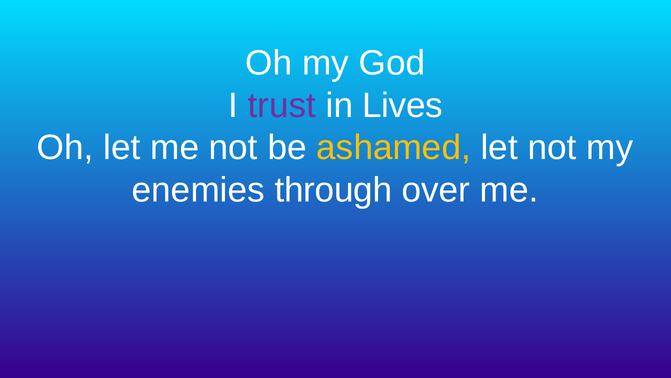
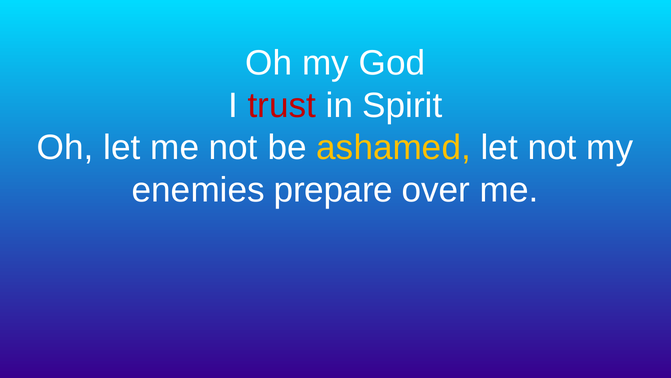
trust colour: purple -> red (282, 105)
Lives: Lives -> Spirit (402, 105)
through: through -> prepare (333, 190)
